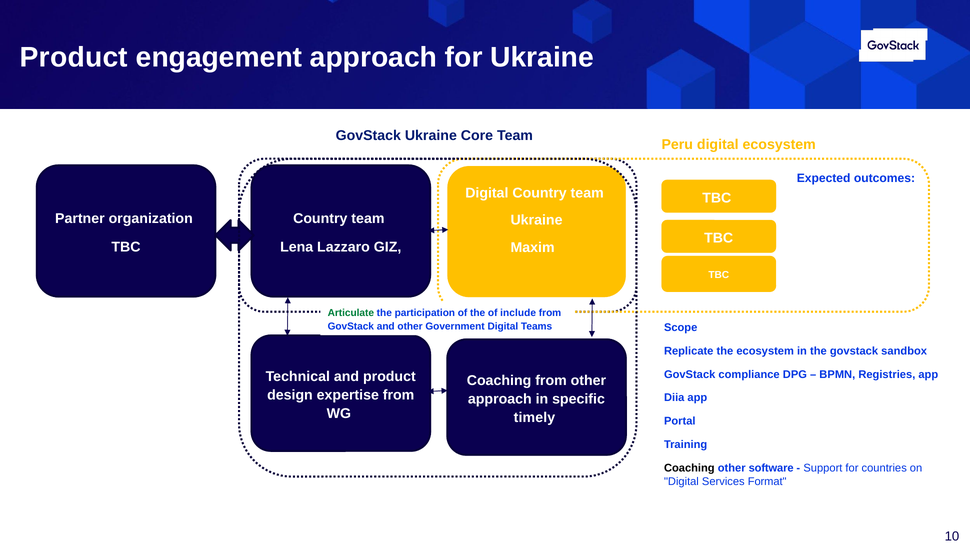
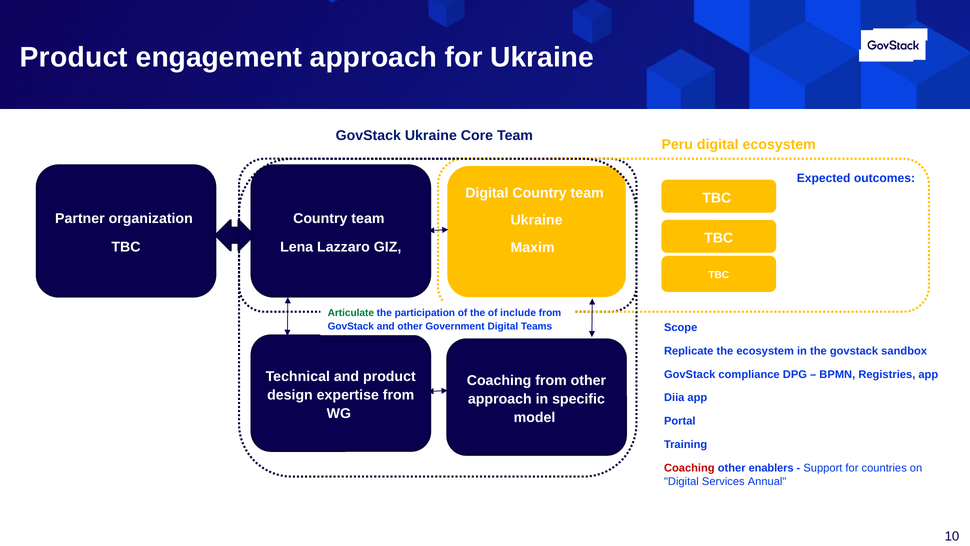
timely: timely -> model (535, 417)
Coaching colour: black -> red (689, 468)
software: software -> enablers (771, 468)
Format: Format -> Annual (767, 481)
